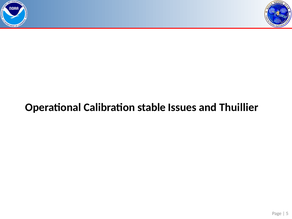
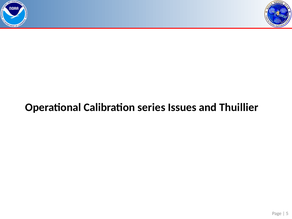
stable: stable -> series (151, 107)
